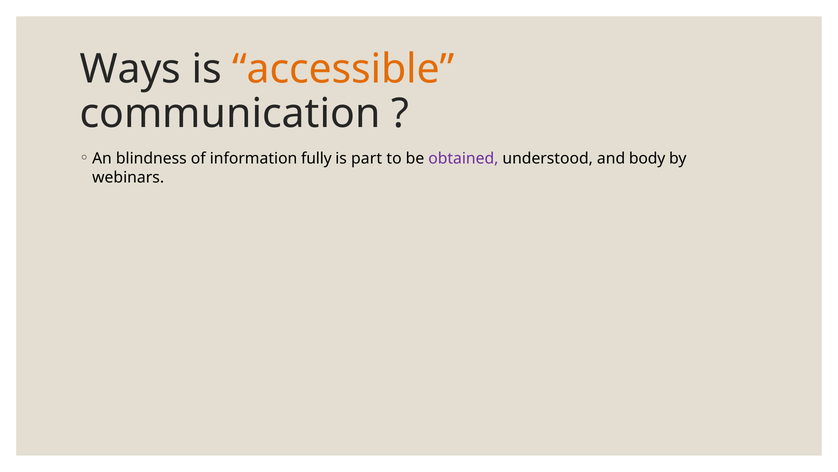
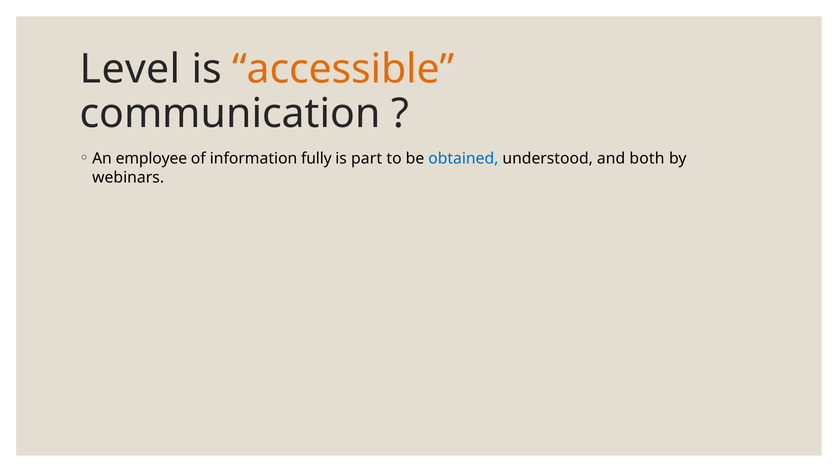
Ways: Ways -> Level (130, 69)
blindness: blindness -> employee (151, 158)
obtained colour: purple -> blue (463, 158)
body: body -> both (647, 158)
